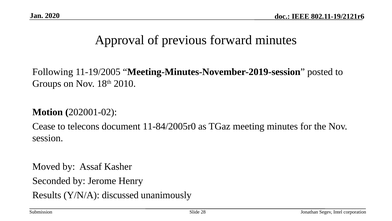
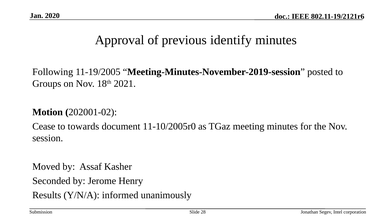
forward: forward -> identify (231, 40)
2010: 2010 -> 2021 (125, 84)
telecons: telecons -> towards (83, 126)
11-84/2005r0: 11-84/2005r0 -> 11-10/2005r0 (169, 126)
discussed: discussed -> informed (120, 195)
